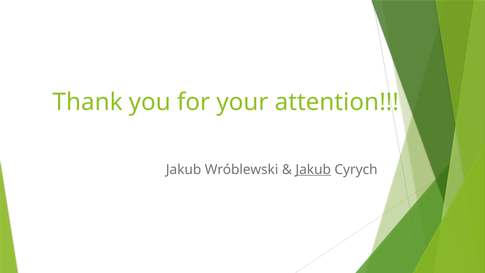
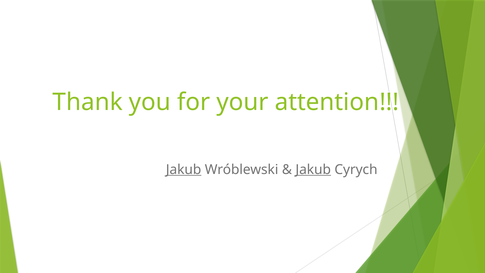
Jakub underline: none -> present (184, 169)
